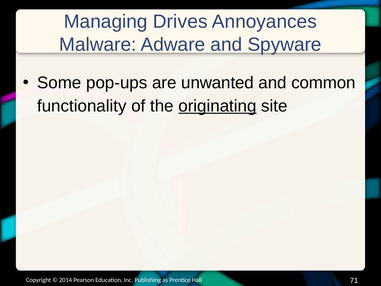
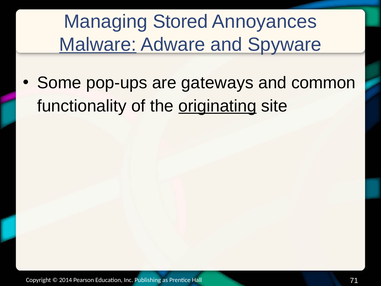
Drives: Drives -> Stored (180, 22)
Malware underline: none -> present (98, 45)
unwanted: unwanted -> gateways (217, 83)
